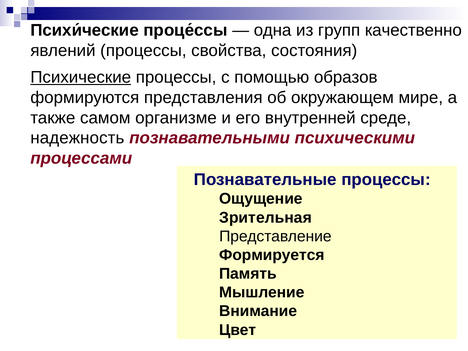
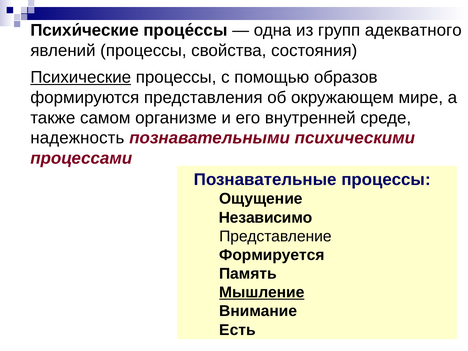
качественно: качественно -> адекватного (413, 30)
Зрительная: Зрительная -> Независимо (266, 218)
Мышление underline: none -> present (262, 292)
Цвет: Цвет -> Есть (238, 330)
